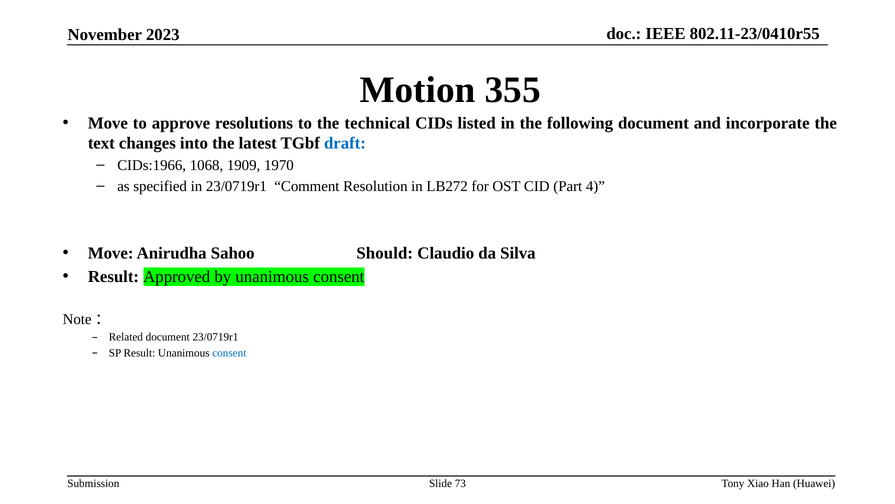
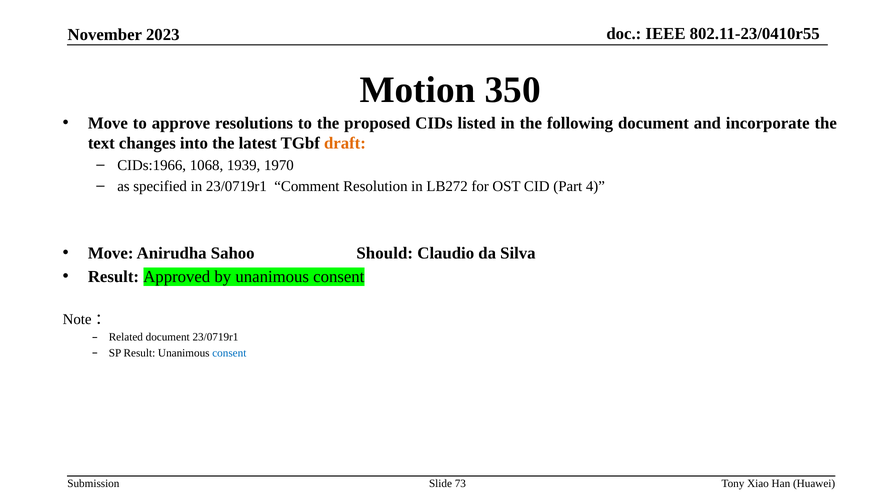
355: 355 -> 350 (513, 90)
technical: technical -> proposed (377, 123)
draft colour: blue -> orange (345, 143)
1909: 1909 -> 1939 (244, 165)
